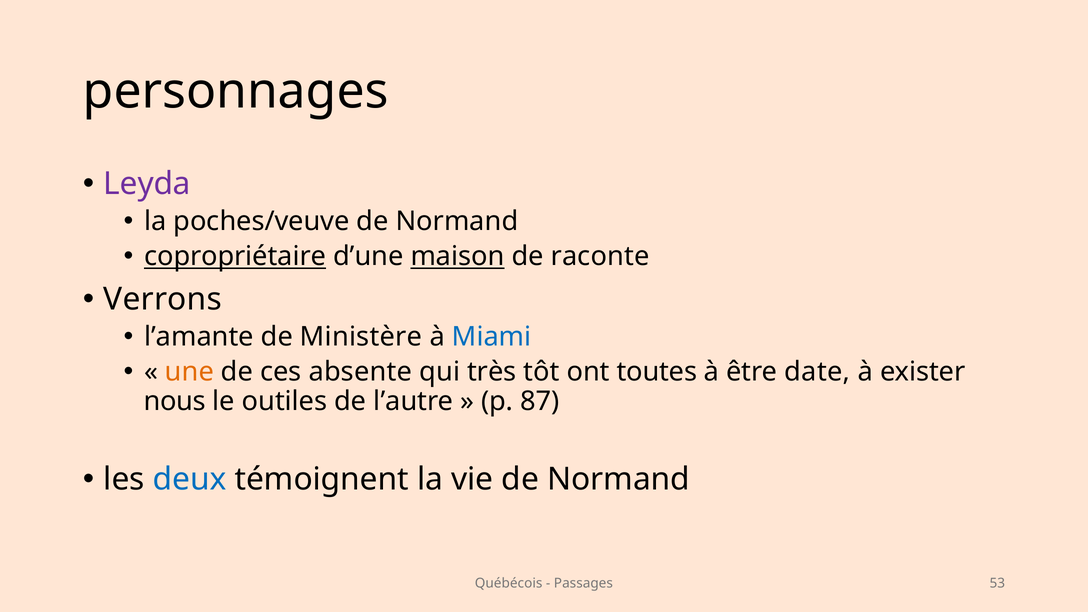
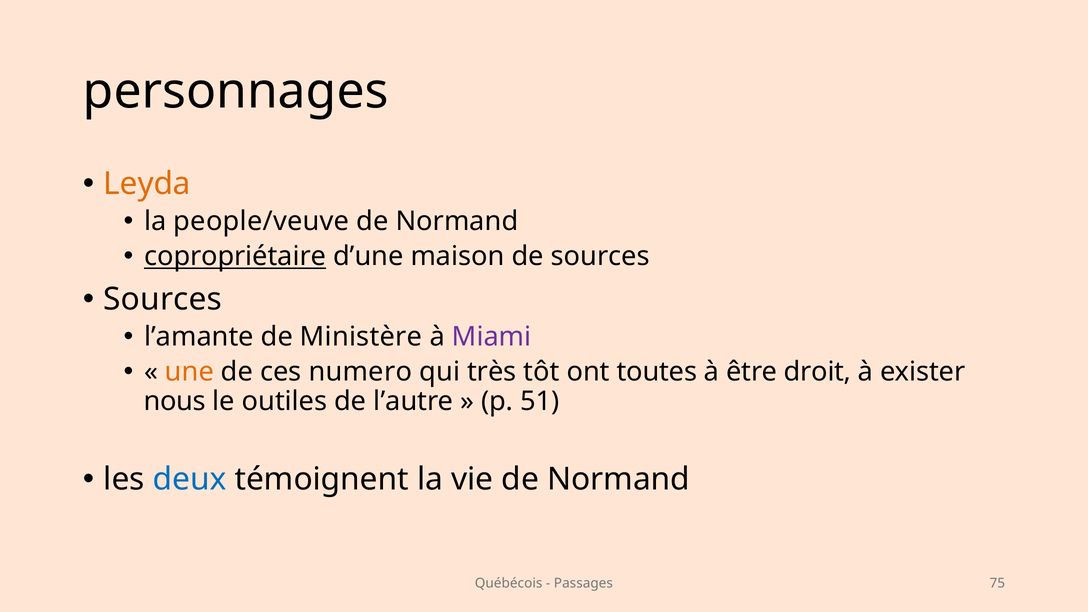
Leyda colour: purple -> orange (147, 184)
poches/veuve: poches/veuve -> people/veuve (261, 221)
maison underline: present -> none (458, 256)
de raconte: raconte -> sources (600, 256)
Verrons: Verrons -> Sources (163, 299)
Miami colour: blue -> purple (492, 337)
absente: absente -> numero (360, 372)
date: date -> droit (818, 372)
87: 87 -> 51 (540, 401)
53: 53 -> 75 (997, 583)
